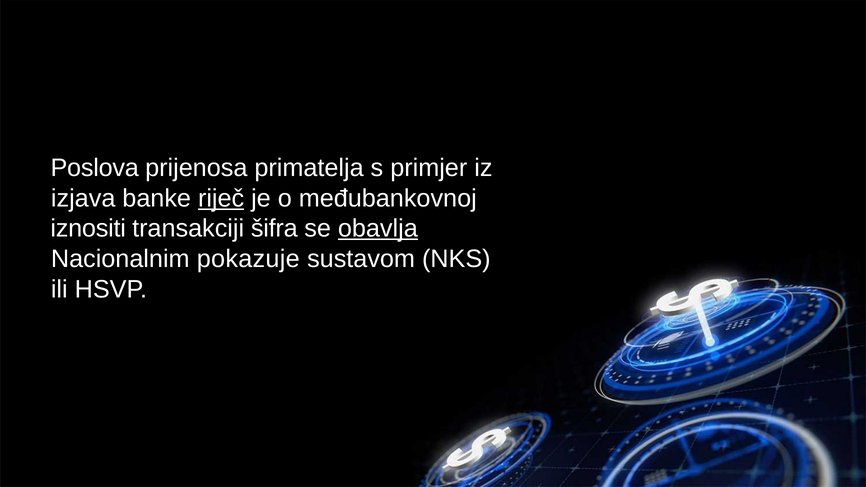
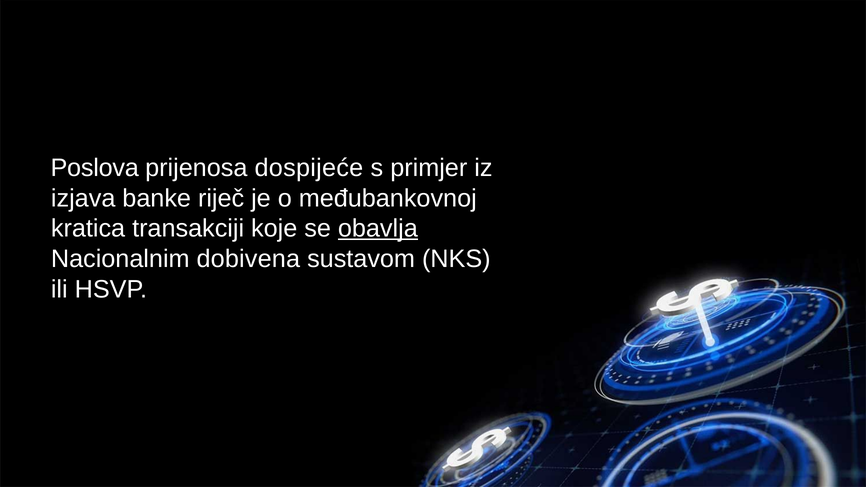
primatelja: primatelja -> dospijeće (309, 168)
riječ underline: present -> none (221, 198)
iznositi: iznositi -> kratica (88, 229)
šifra: šifra -> koje (274, 229)
pokazuje: pokazuje -> dobivena (248, 259)
